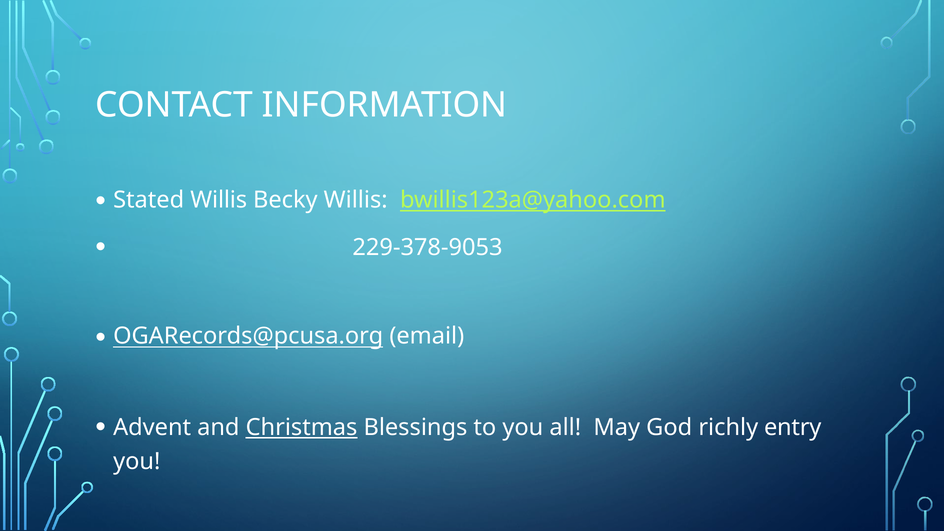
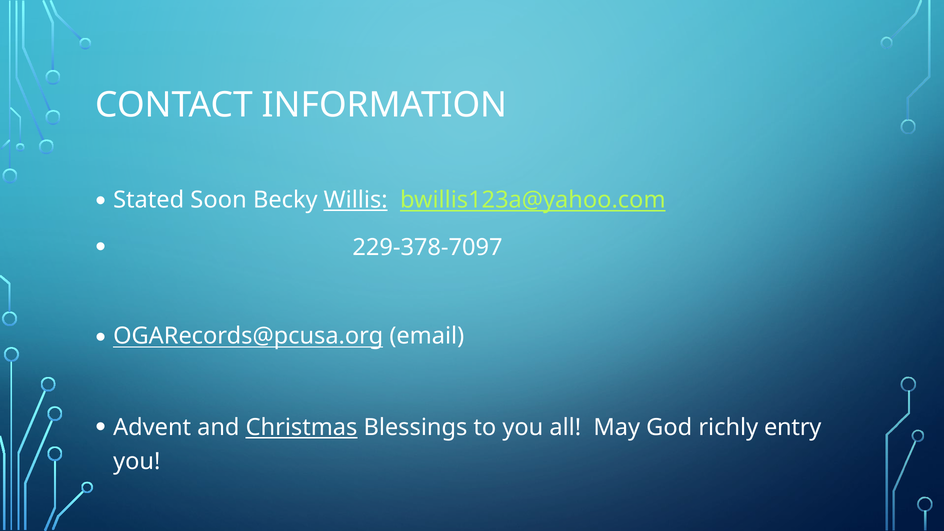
Stated Willis: Willis -> Soon (219, 200)
Willis underline: none -> present (356, 200)
229-378-9053: 229-378-9053 -> 229-378-7097 (427, 248)
